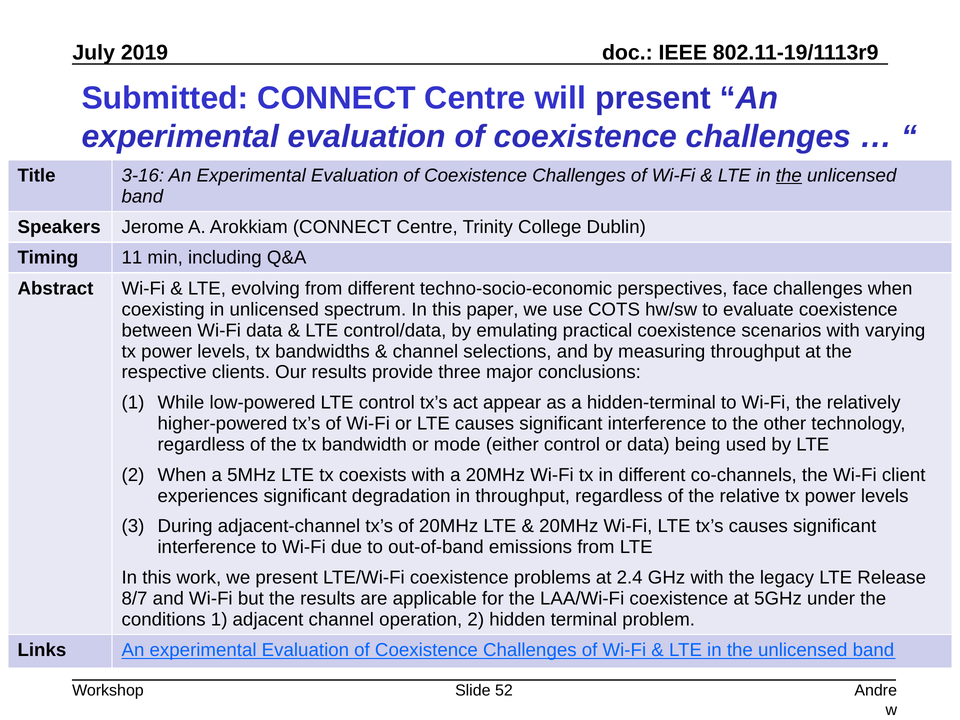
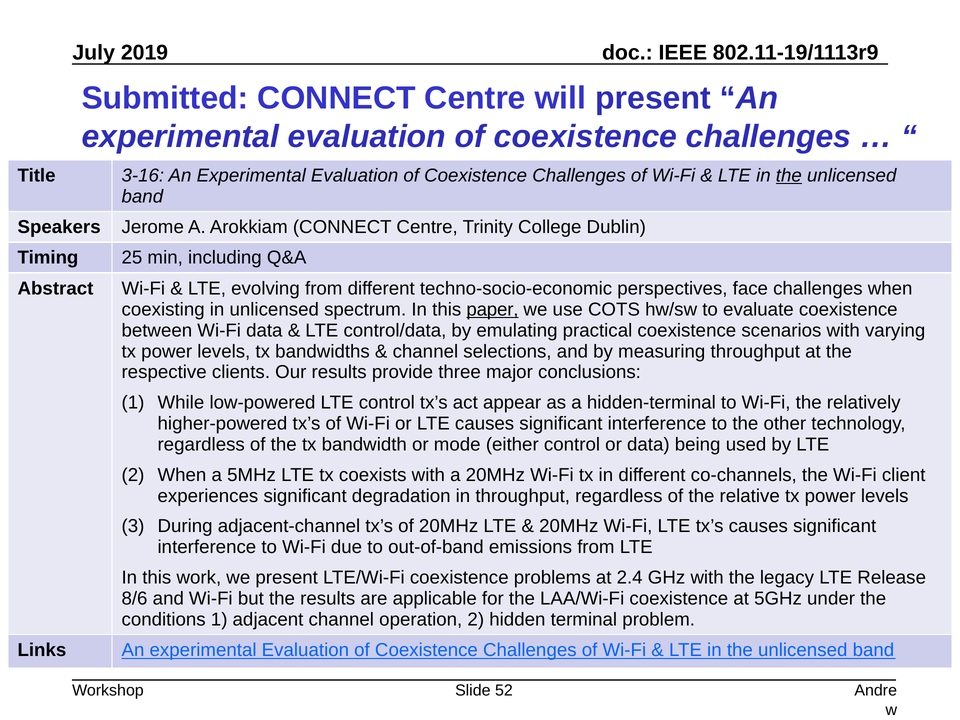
11: 11 -> 25 (132, 258)
paper underline: none -> present (492, 309)
8/7: 8/7 -> 8/6 (135, 598)
